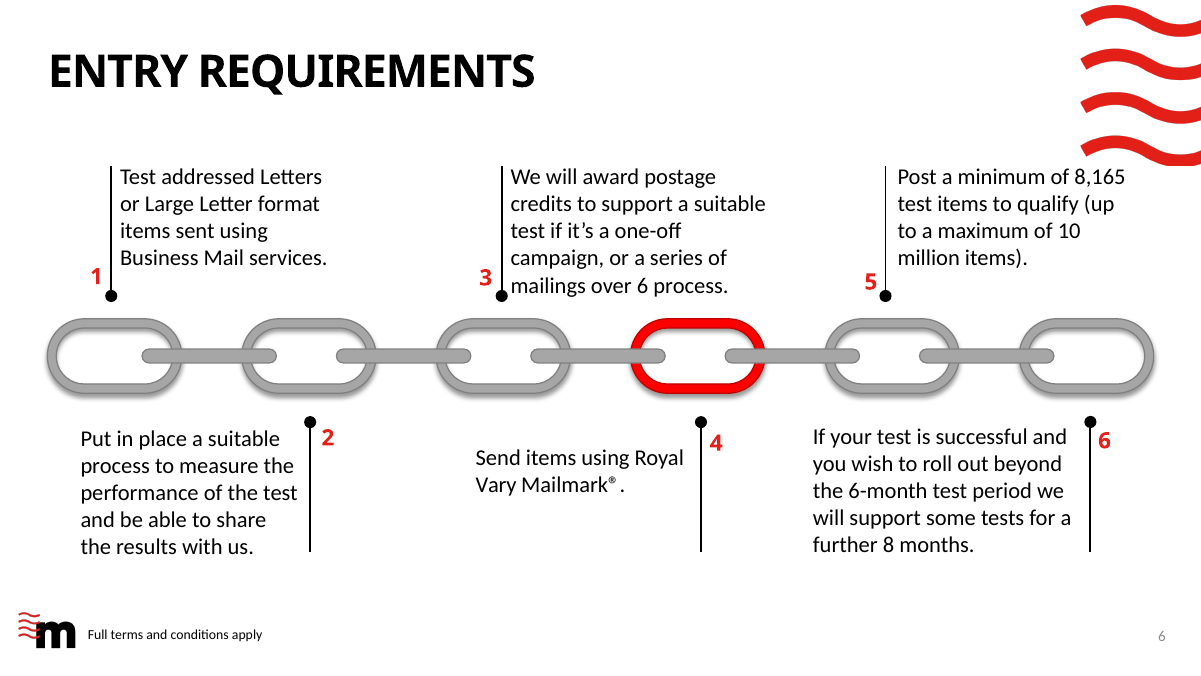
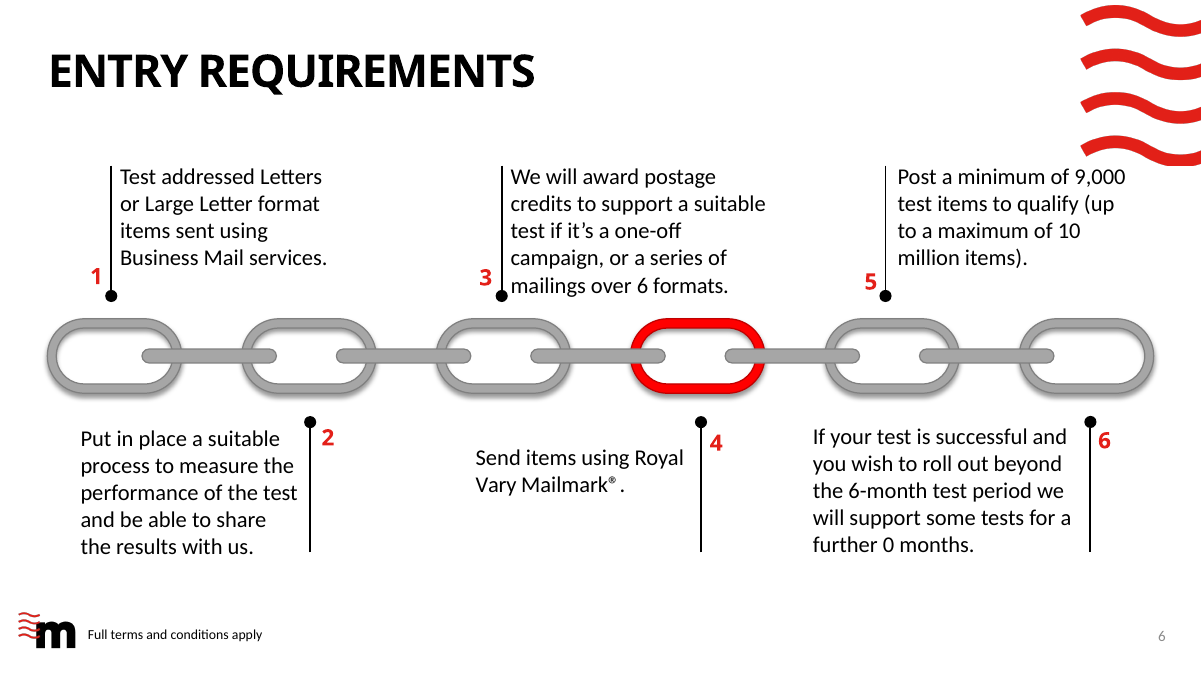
8,165: 8,165 -> 9,000 (1100, 177)
6 process: process -> formats (691, 285)
8: 8 -> 0 (888, 545)
